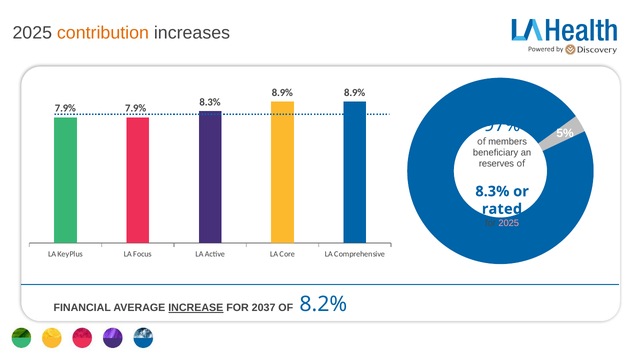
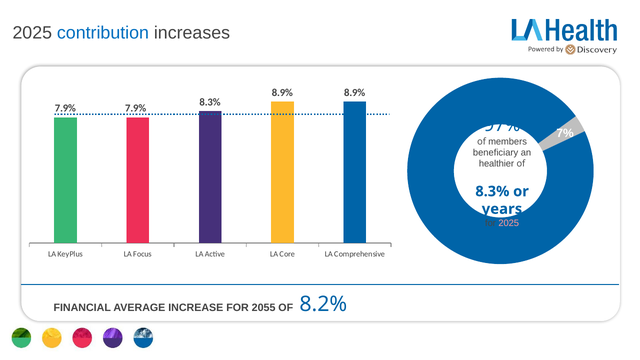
contribution colour: orange -> blue (103, 33)
5%: 5% -> 7% (565, 133)
reserves: reserves -> healthier (496, 164)
rated: rated -> years (502, 209)
INCREASE underline: present -> none (196, 308)
2037: 2037 -> 2055 (264, 308)
